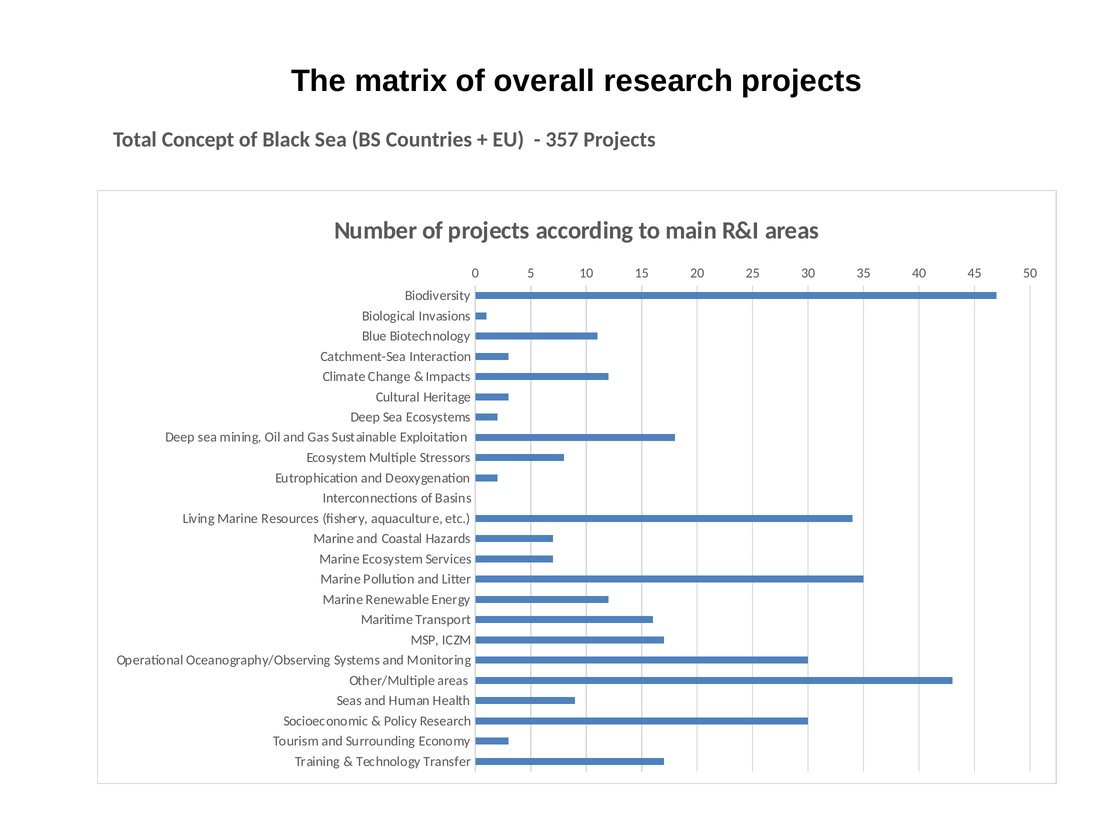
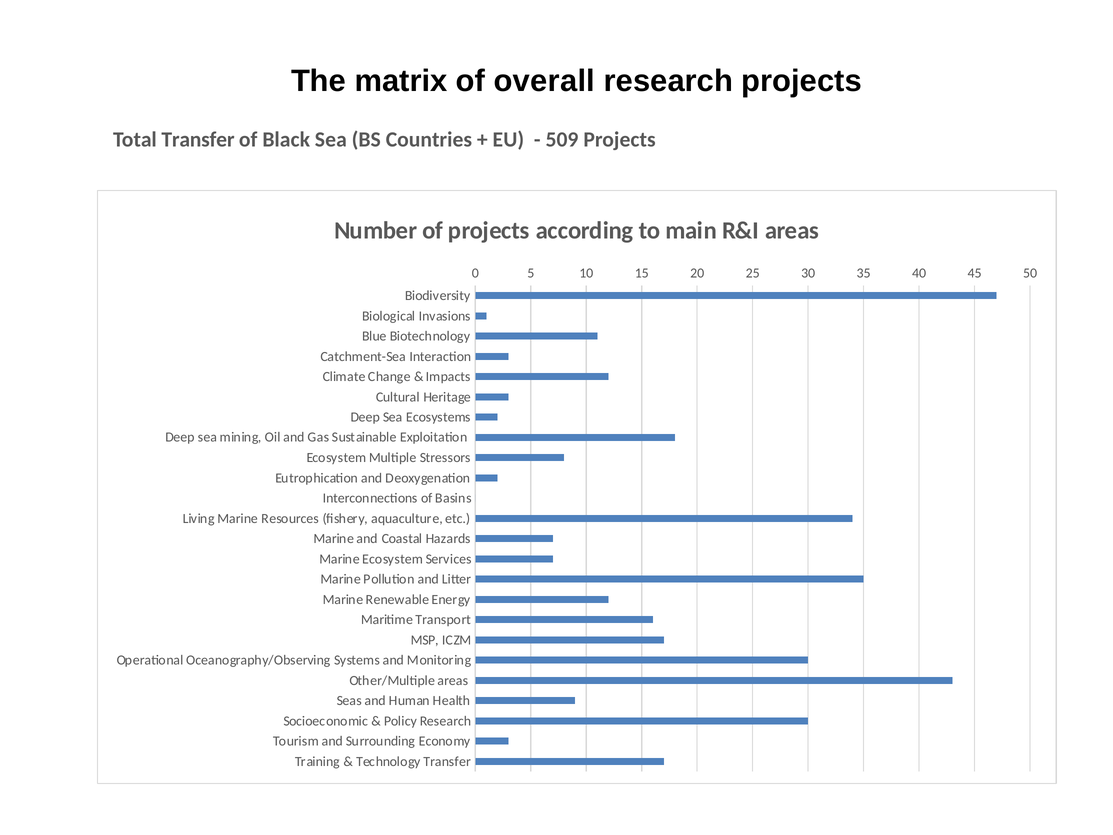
Total Concept: Concept -> Transfer (198, 140)
357: 357 -> 509 (562, 140)
